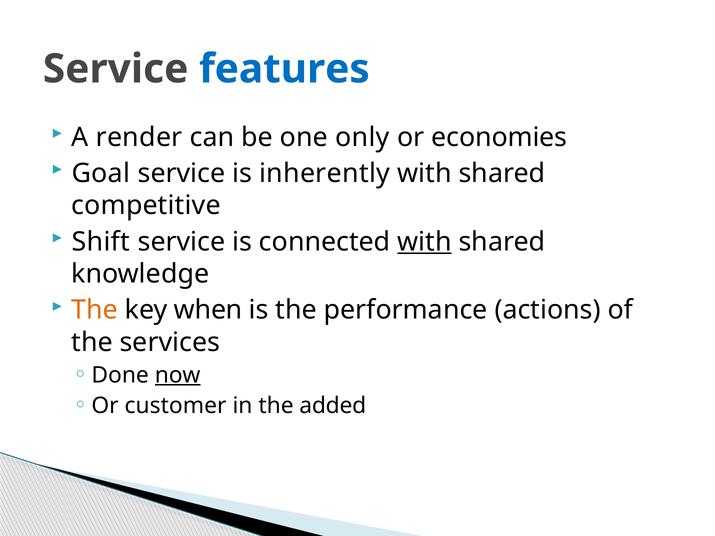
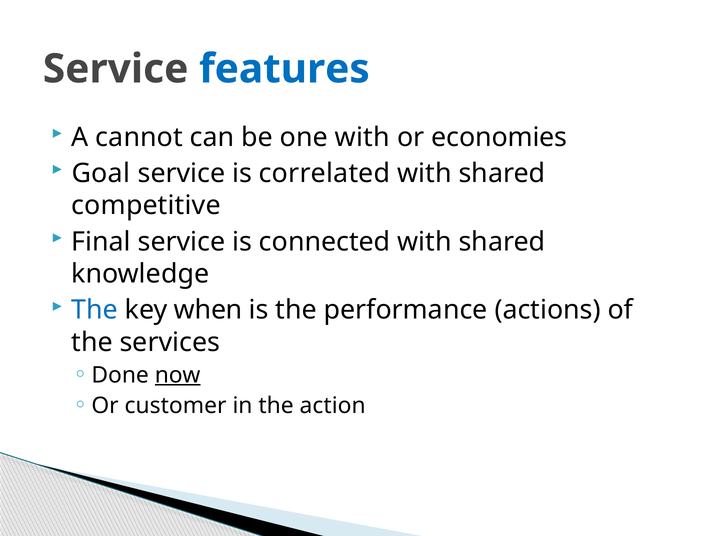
render: render -> cannot (139, 137)
one only: only -> with (362, 137)
inherently: inherently -> correlated (325, 174)
Shift: Shift -> Final (101, 242)
with underline: present -> none (424, 242)
The colour: orange -> blue (95, 310)
added: added -> action (333, 406)
